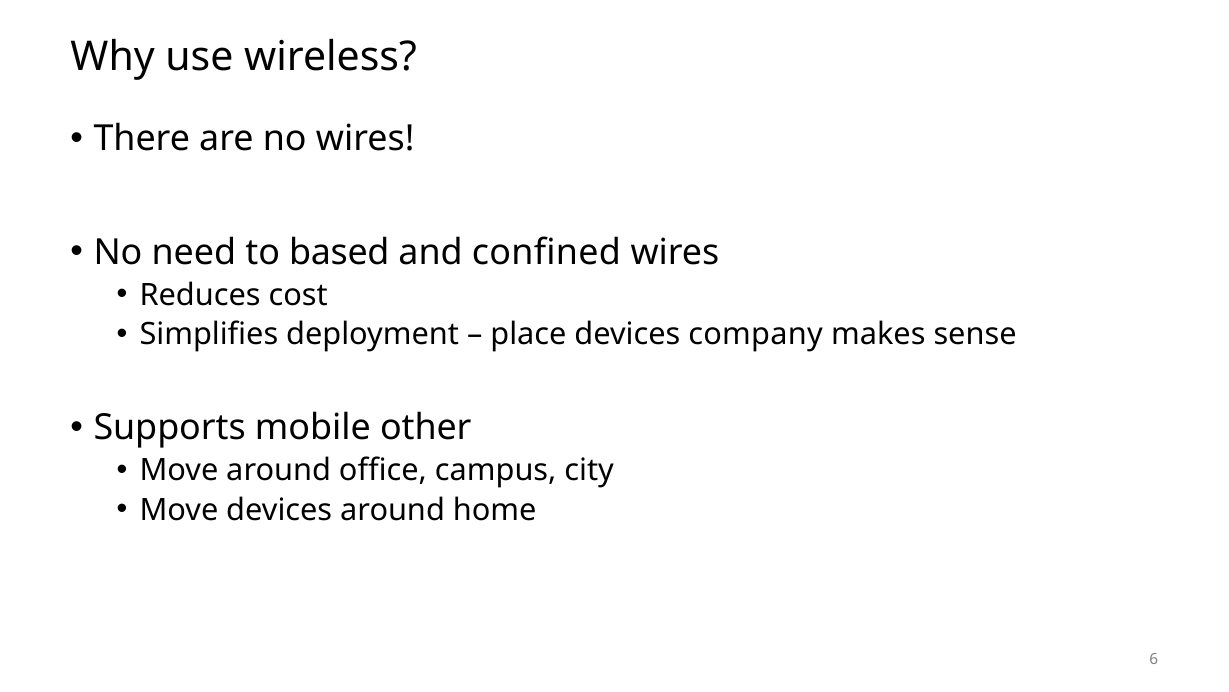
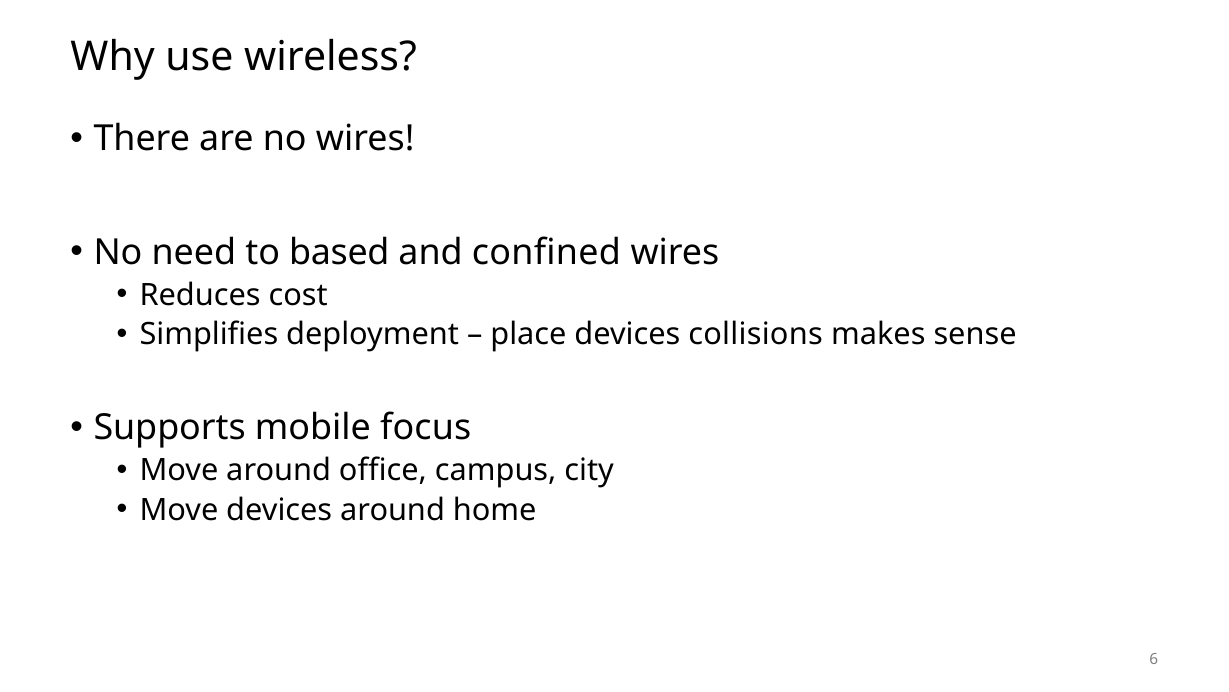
company: company -> collisions (756, 334)
other: other -> focus (426, 428)
